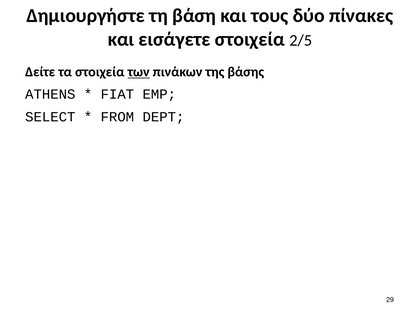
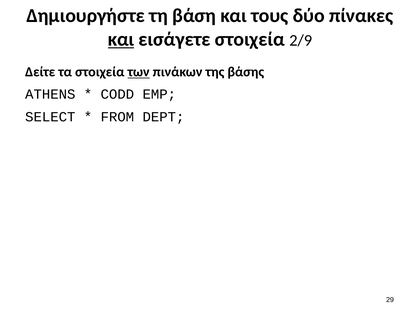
και underline: none -> present (121, 39)
2/5: 2/5 -> 2/9 (301, 41)
FIAT: FIAT -> CODD (117, 94)
